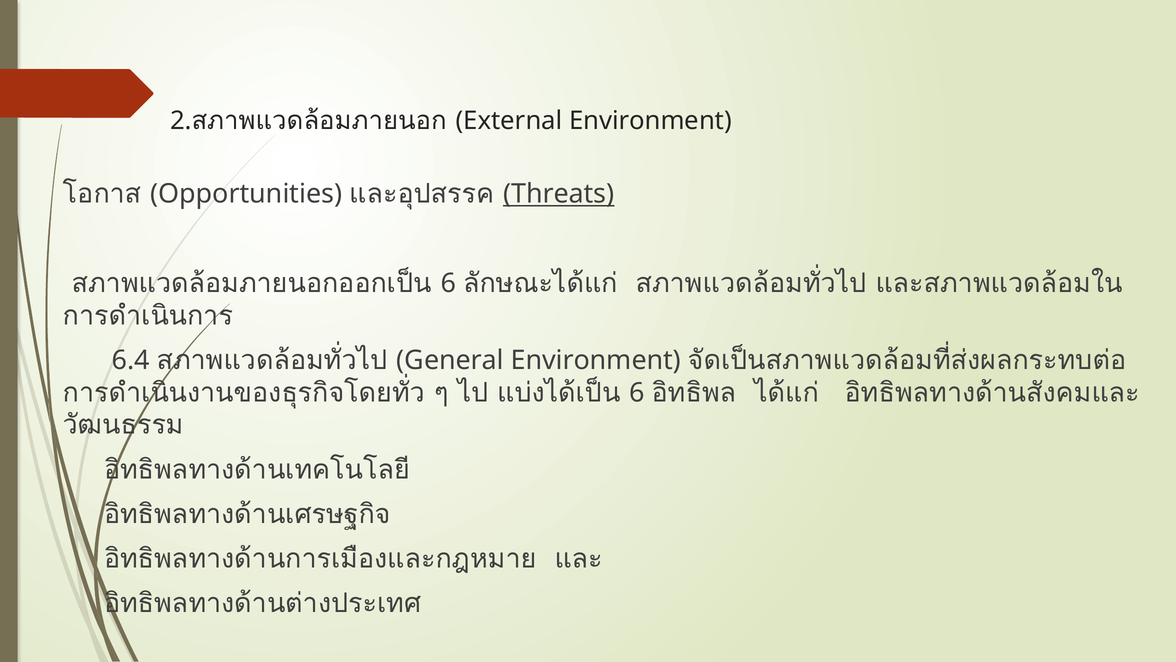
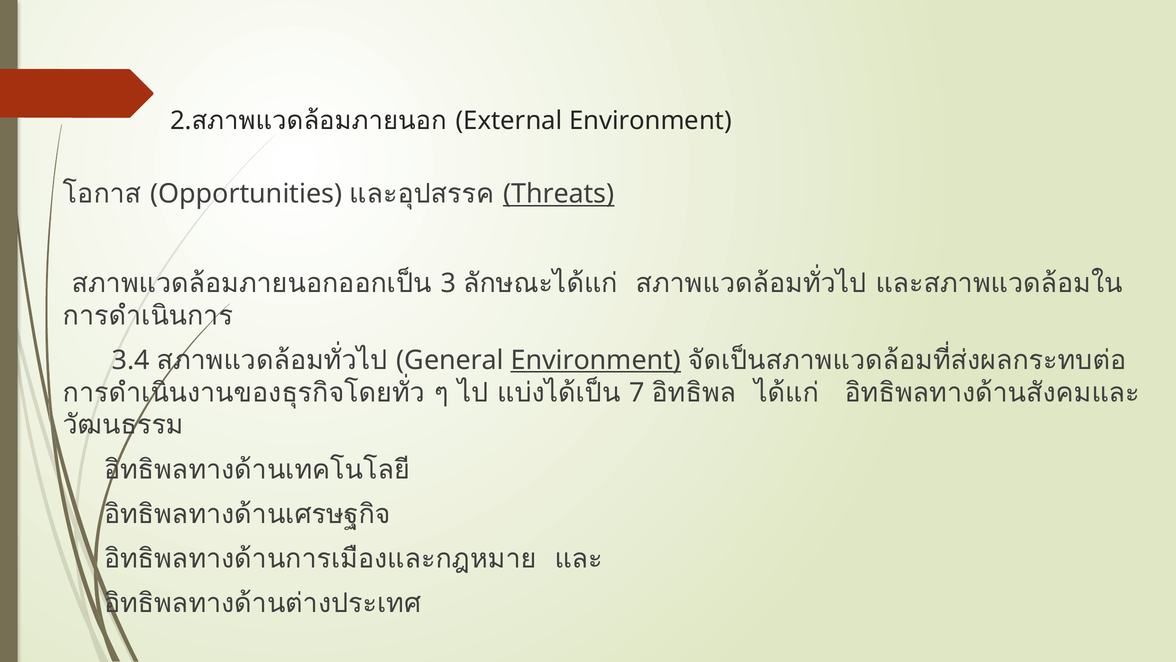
6: 6 -> 3 (449, 283)
6.4: 6.4 -> 3.4 (131, 360)
Environment underline: none -> present (596, 360)
6: 6 -> 7 (637, 392)
